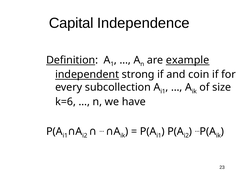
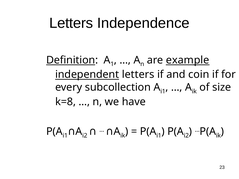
Capital: Capital -> Letters (71, 23)
independent strong: strong -> letters (138, 75)
k=6: k=6 -> k=8 (66, 102)
